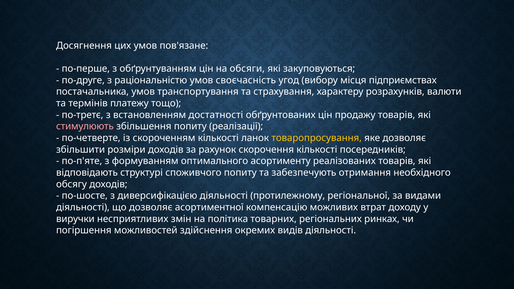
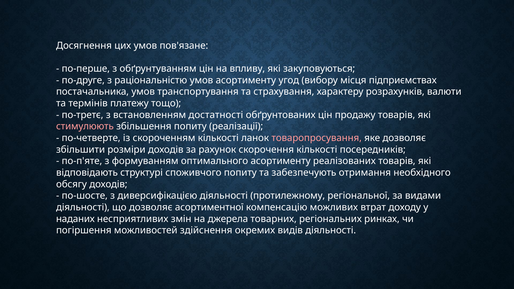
обсяги: обсяги -> впливу (247, 69)
умов своєчасність: своєчасність -> асортименту (246, 80)
товаропросування colour: yellow -> pink (317, 138)
виручки: виручки -> наданих (75, 219)
політика: політика -> джерела (228, 219)
